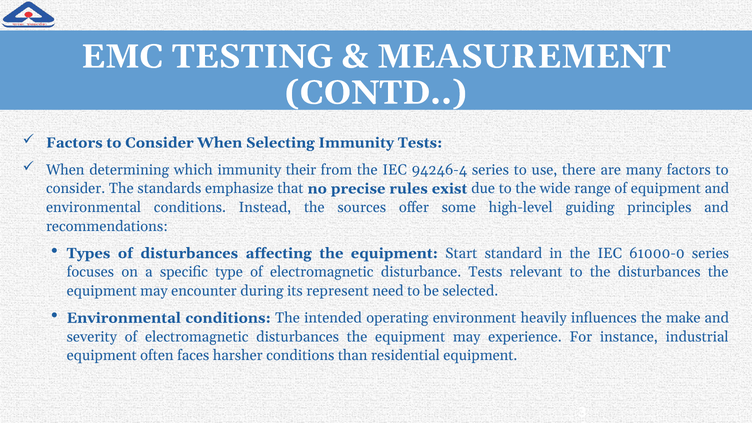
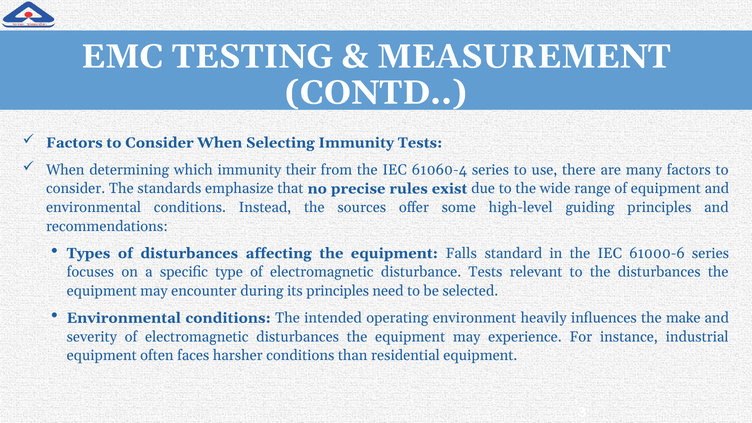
94246-4: 94246-4 -> 61060-4 (439, 170)
Start: Start -> Falls (461, 253)
61000-0: 61000-0 -> 61000-6 (657, 253)
its represent: represent -> principles (338, 291)
